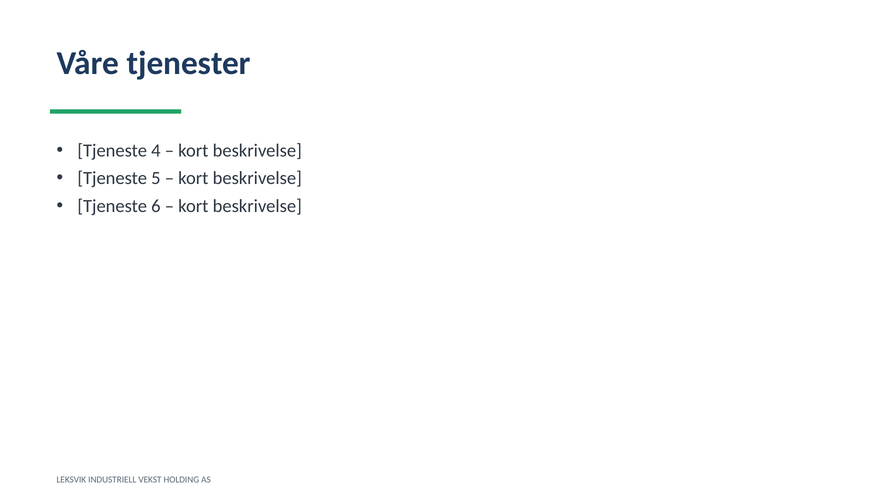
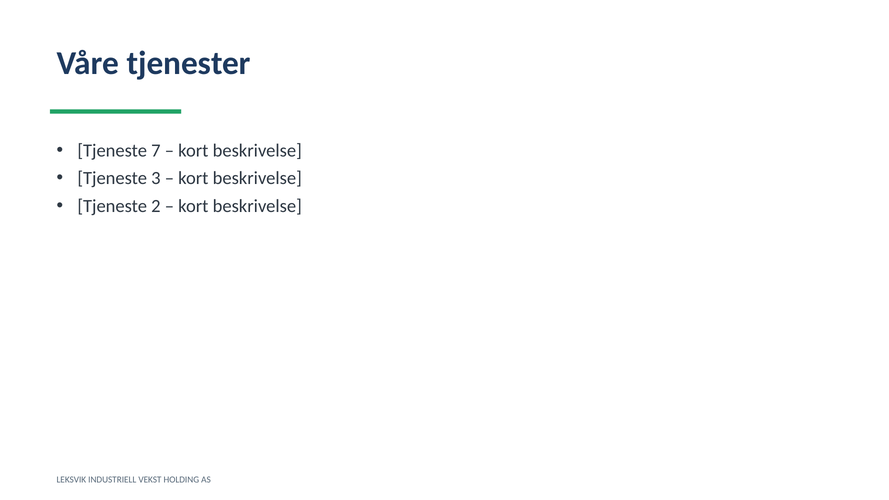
4: 4 -> 7 (156, 151)
5: 5 -> 3 (156, 178)
6: 6 -> 2 (156, 206)
